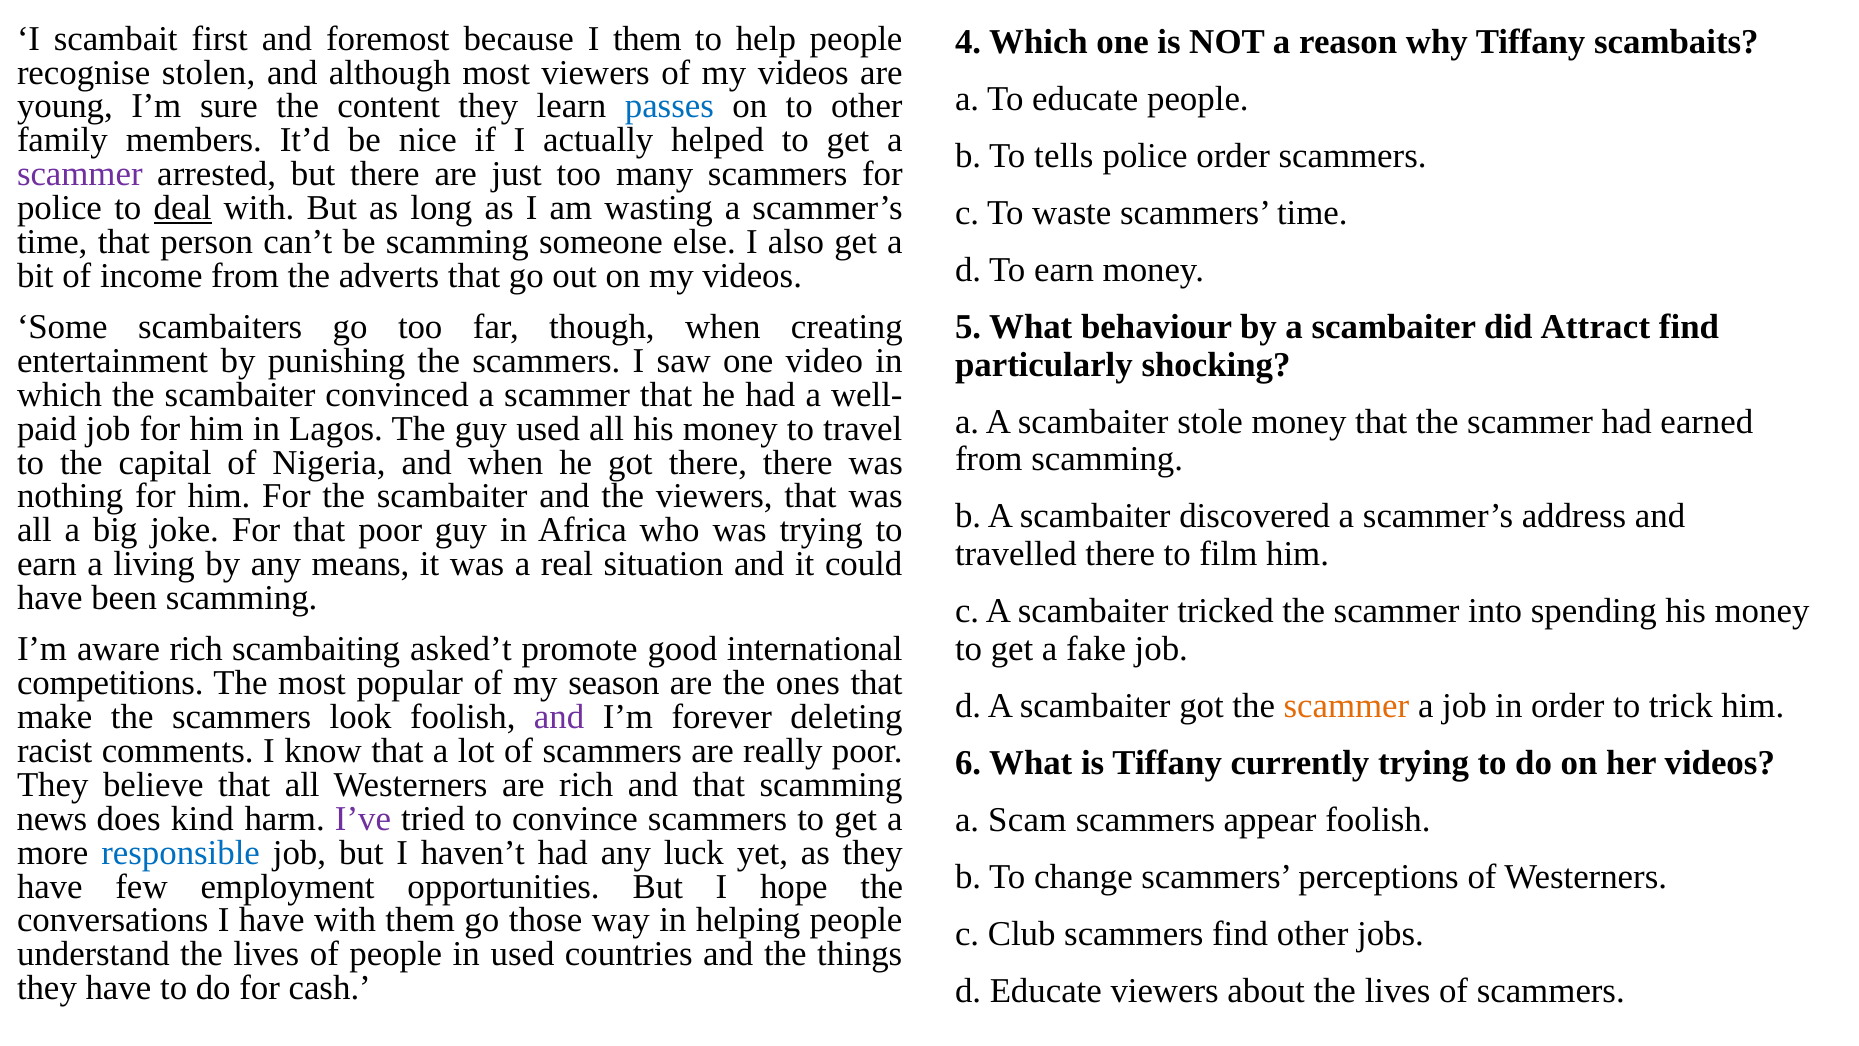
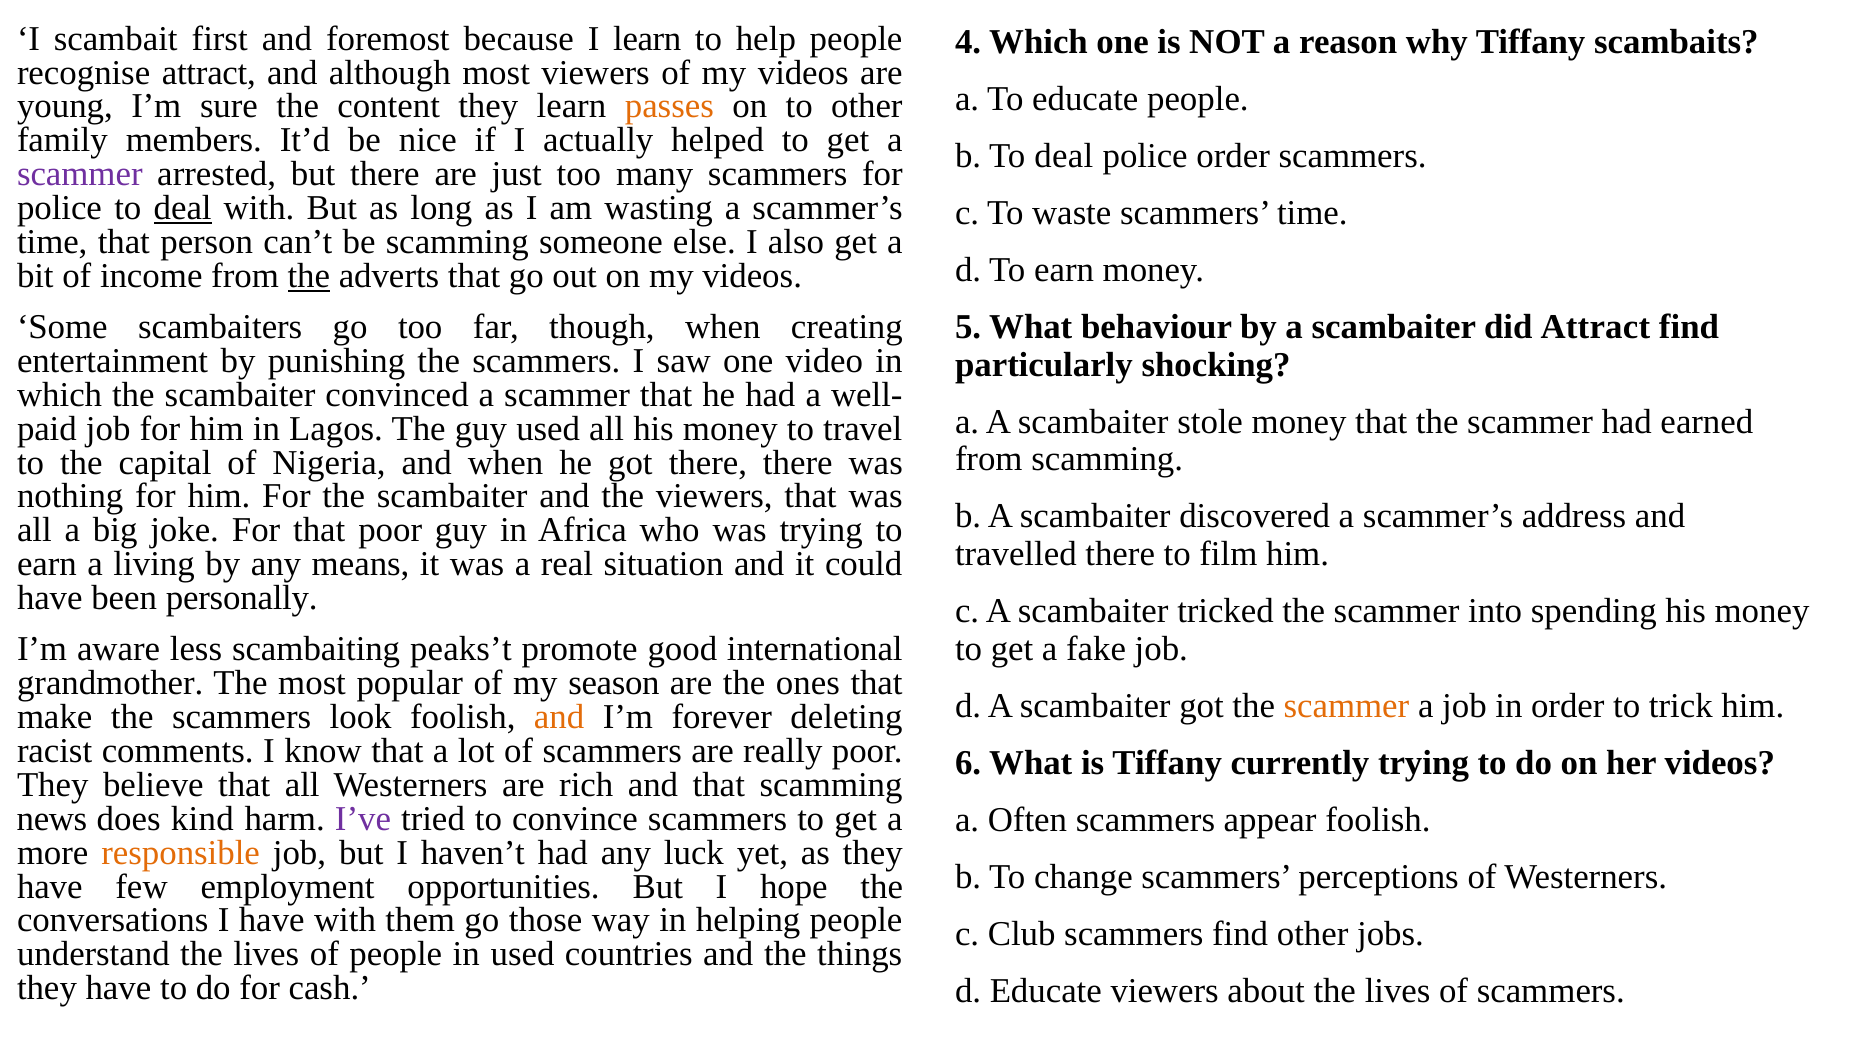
I them: them -> learn (647, 39)
recognise stolen: stolen -> attract (209, 72)
passes colour: blue -> orange (669, 106)
b To tells: tells -> deal (1064, 156)
the underline: none -> present (309, 276)
been scamming: scamming -> personally (242, 598)
aware rich: rich -> less (196, 649)
asked’t: asked’t -> peaks’t (461, 649)
competitions: competitions -> grandmother (110, 683)
and colour: purple -> orange (559, 717)
Scam: Scam -> Often (1027, 820)
responsible colour: blue -> orange (181, 852)
